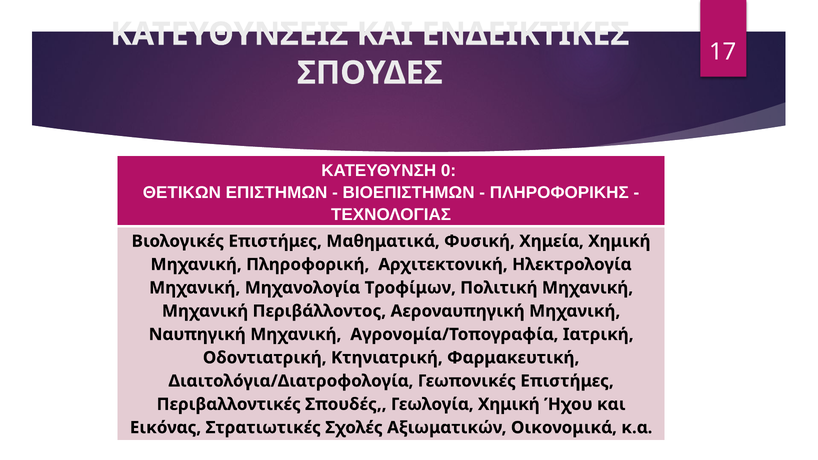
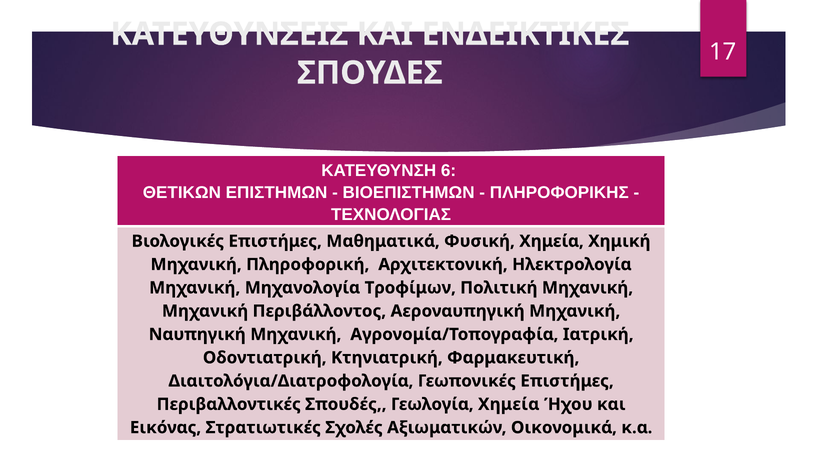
0: 0 -> 6 (449, 171)
Γεωλογία Χημική: Χημική -> Χημεία (509, 404)
